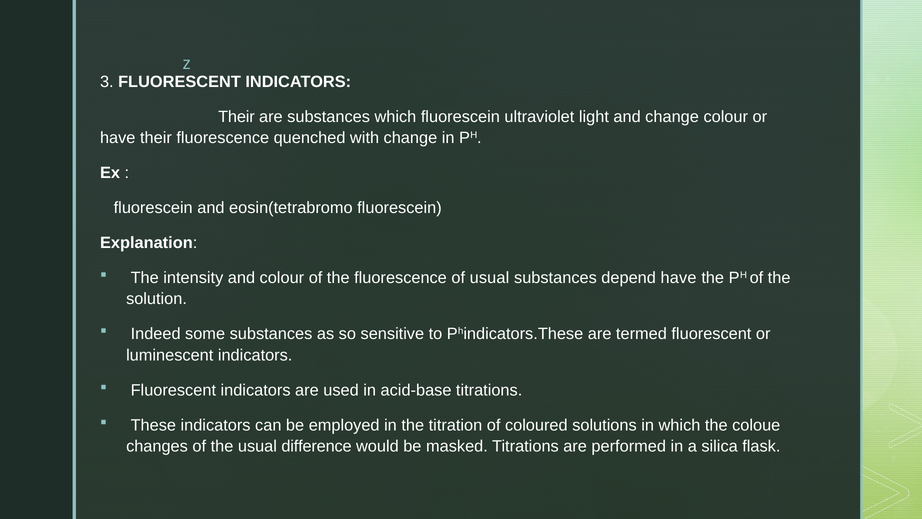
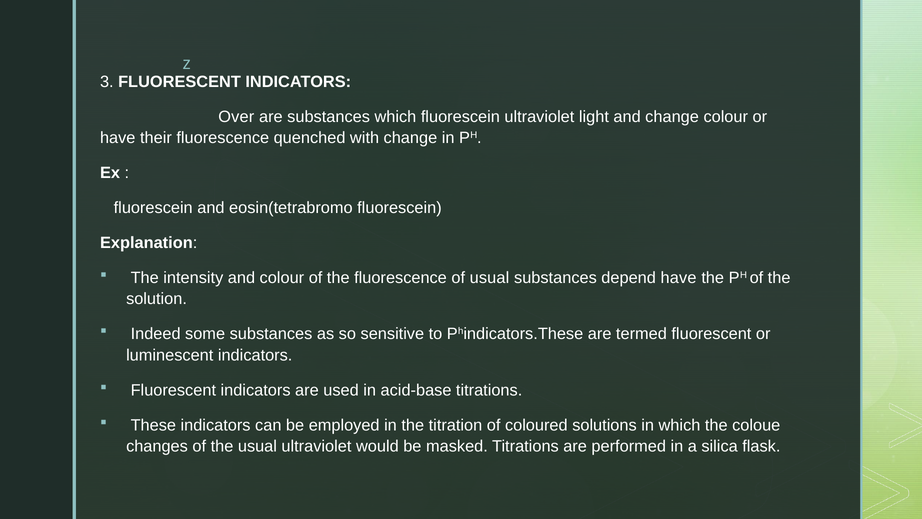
Their: Their -> Over (236, 117)
usual difference: difference -> ultraviolet (316, 446)
